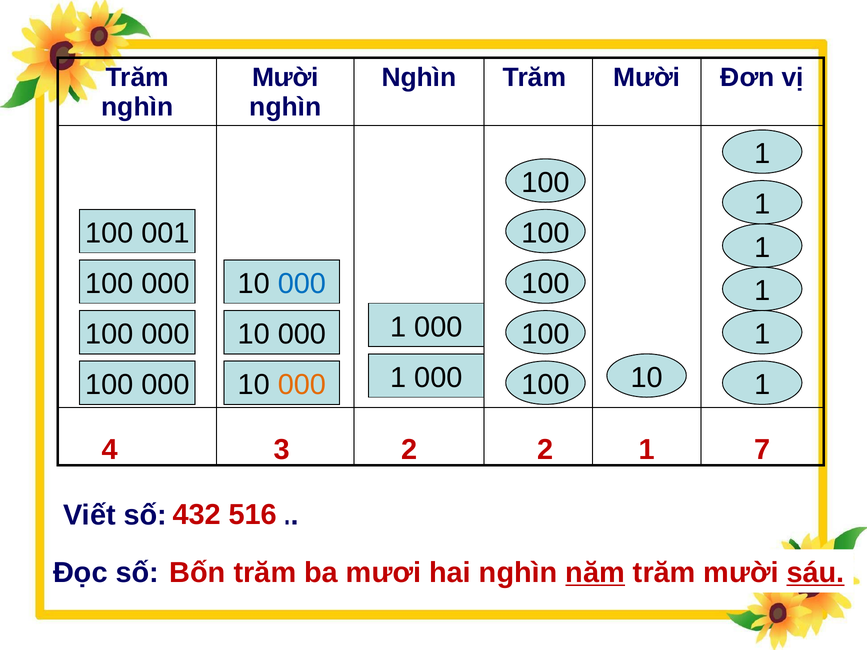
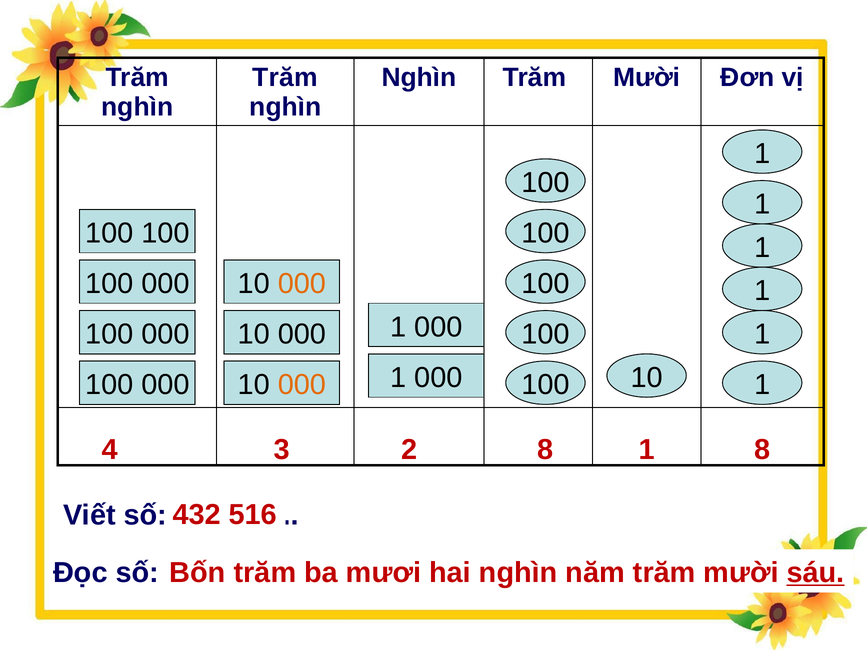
Mười: Mười -> Trăm (285, 77)
001: 001 -> 100 (165, 233)
000 colour: blue -> orange (302, 284)
2 2: 2 -> 8 (545, 450)
1 7: 7 -> 8 (762, 450)
năm underline: present -> none (595, 573)
